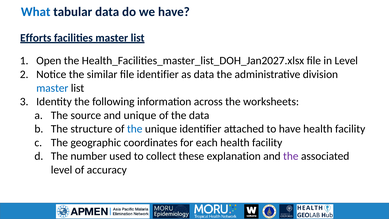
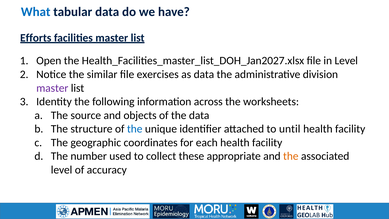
file identifier: identifier -> exercises (158, 74)
master colour: blue -> purple (52, 88)
and unique: unique -> objects (140, 115)
to have: have -> until (290, 129)
explanation: explanation -> appropriate (234, 156)
the colour: purple -> orange (291, 156)
